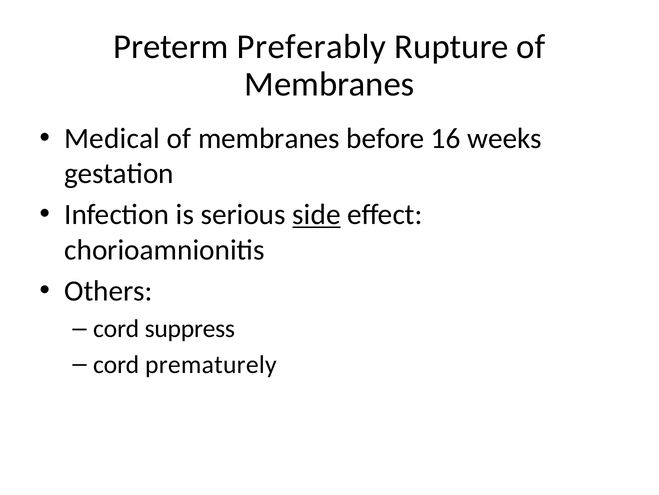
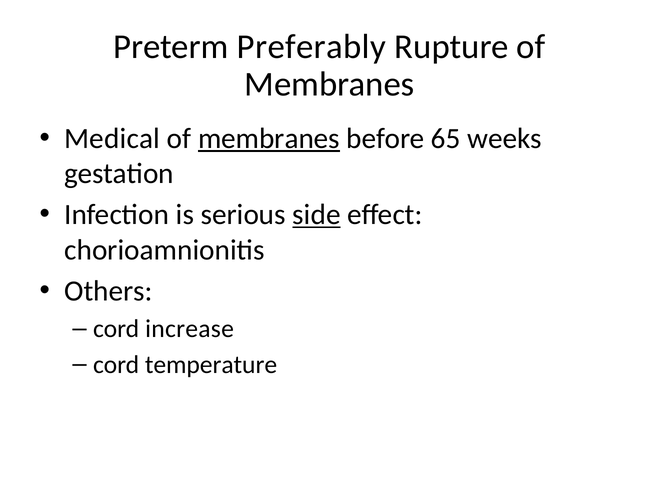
membranes underline: none -> present (269, 138)
16: 16 -> 65 (446, 138)
suppress: suppress -> increase (190, 328)
prematurely: prematurely -> temperature (211, 364)
